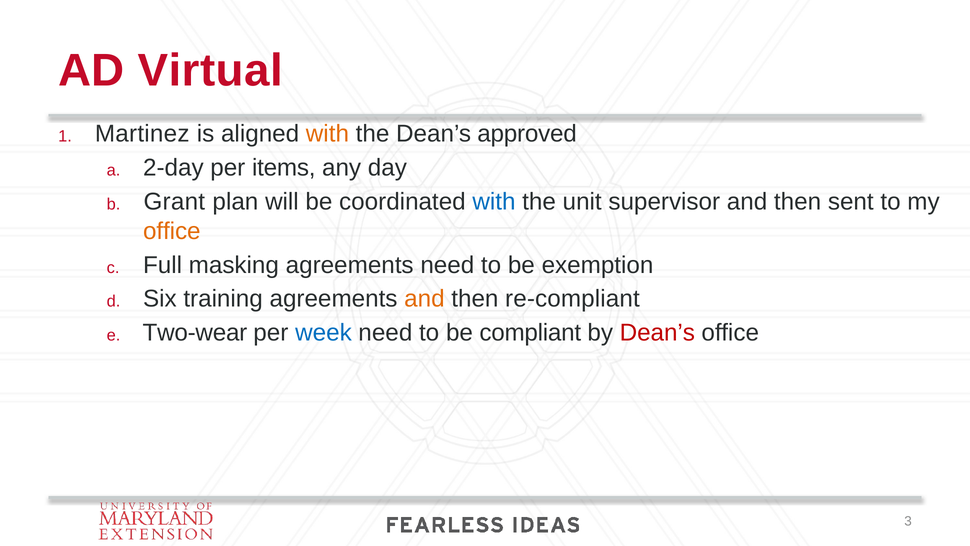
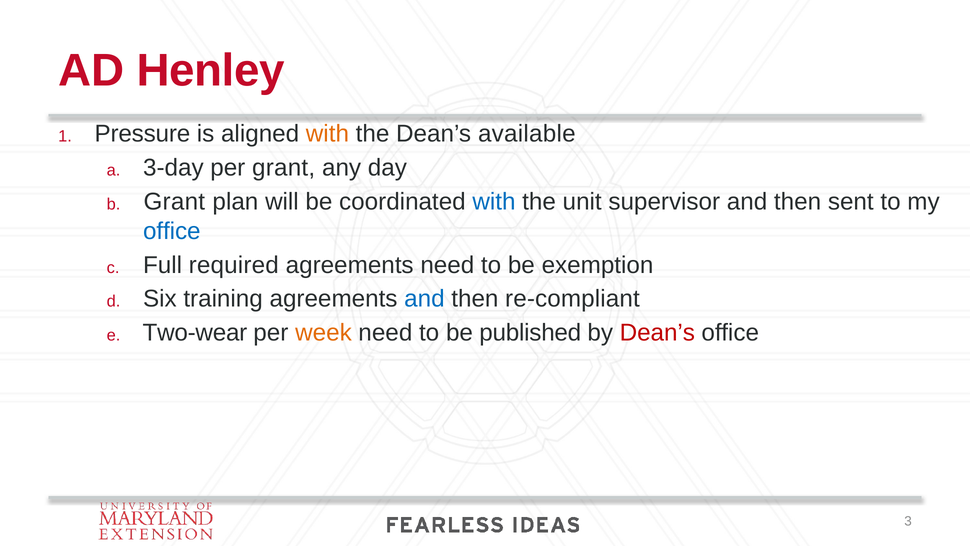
Virtual: Virtual -> Henley (211, 70)
Martinez: Martinez -> Pressure (142, 134)
approved: approved -> available (527, 134)
2-day: 2-day -> 3-day (173, 168)
per items: items -> grant (284, 168)
office colour: orange -> blue (172, 231)
masking: masking -> required (234, 265)
and colour: orange -> blue (424, 299)
week colour: blue -> orange (323, 333)
compliant: compliant -> published (530, 333)
